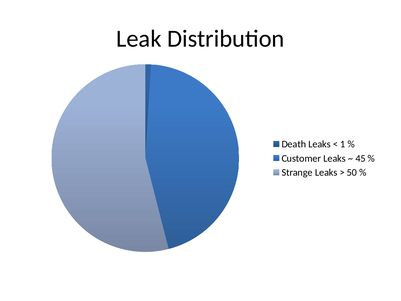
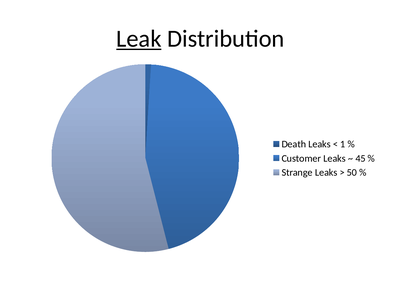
Leak underline: none -> present (139, 39)
